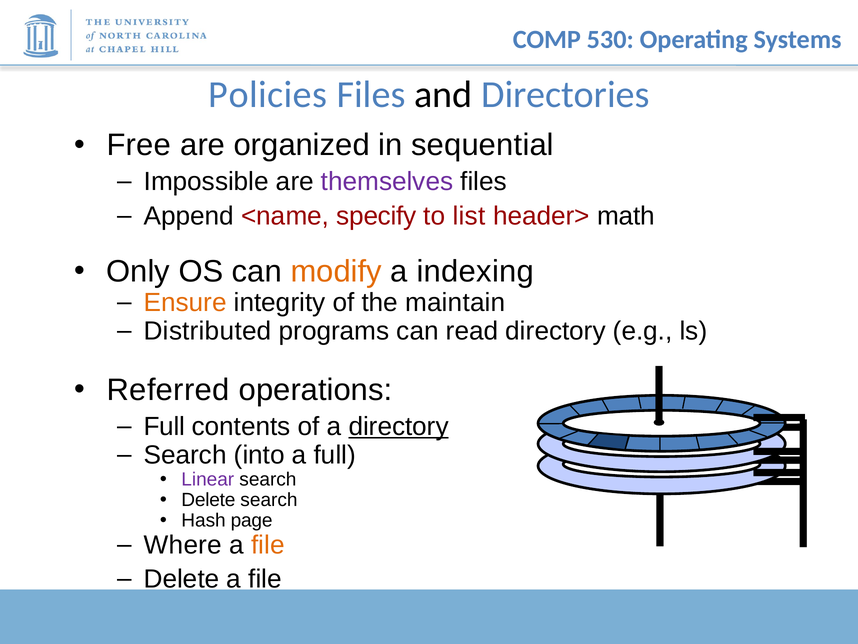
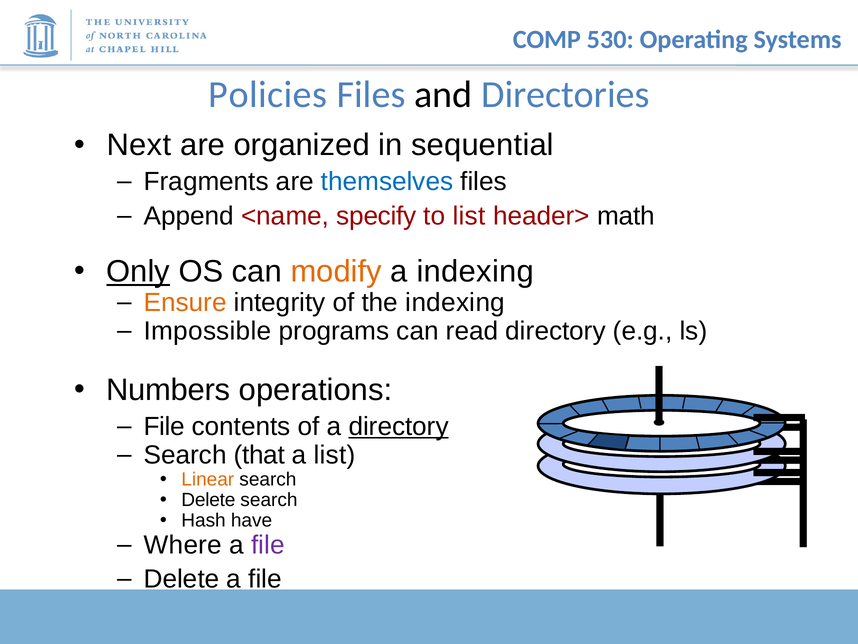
Free: Free -> Next (139, 145)
Impossible: Impossible -> Fragments (206, 182)
themselves colour: purple -> blue (387, 182)
Only underline: none -> present (138, 271)
the maintain: maintain -> indexing (455, 302)
Distributed: Distributed -> Impossible (208, 331)
Referred: Referred -> Numbers (168, 390)
Full: Full -> File (164, 426)
into: into -> that (259, 455)
a full: full -> list (335, 455)
Linear colour: purple -> orange (208, 479)
page: page -> have (252, 520)
file colour: orange -> purple (268, 545)
